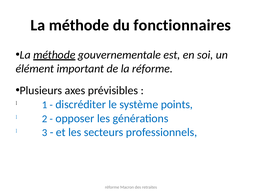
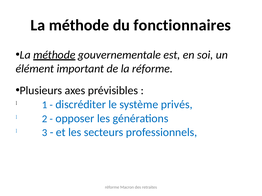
points: points -> privés (177, 105)
